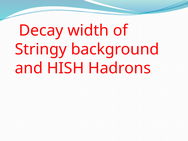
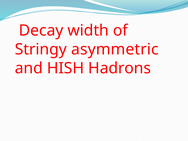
background: background -> asymmetric (115, 49)
